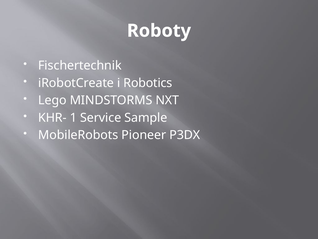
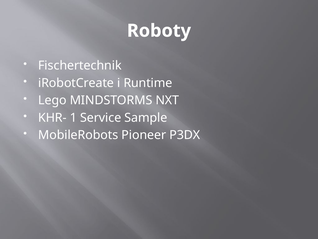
Robotics: Robotics -> Runtime (148, 83)
